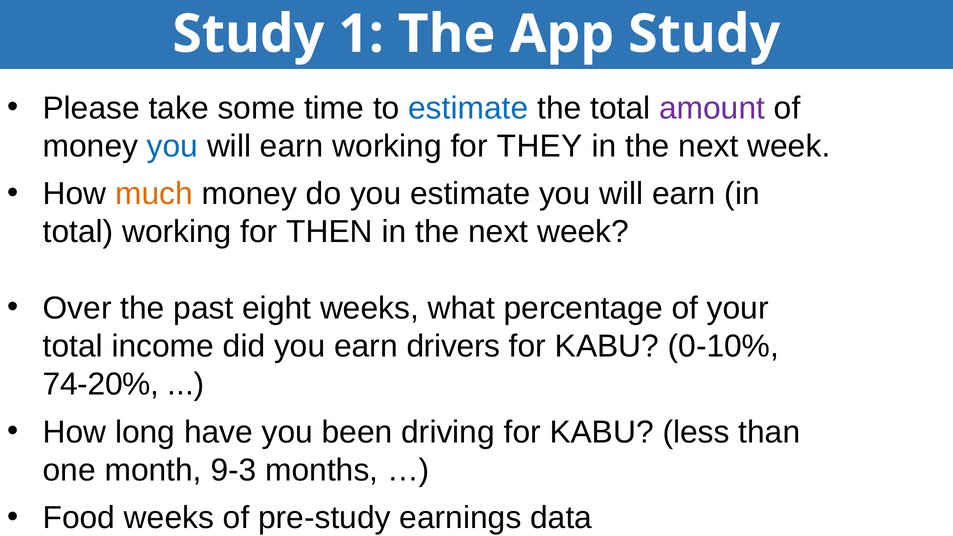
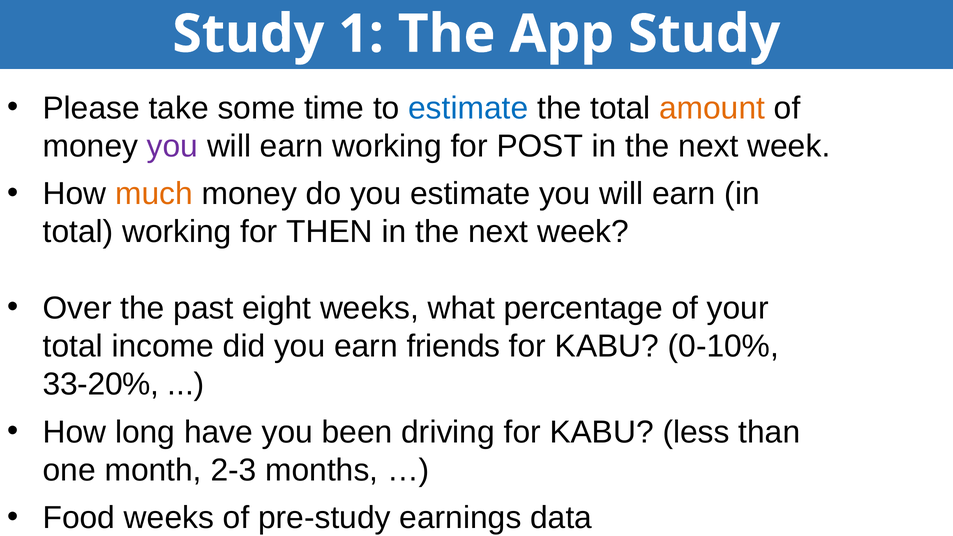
amount colour: purple -> orange (712, 108)
you colour: blue -> purple (173, 146)
THEY: THEY -> POST (540, 146)
drivers: drivers -> friends (453, 346)
74-20%: 74-20% -> 33-20% (101, 384)
9-3: 9-3 -> 2-3 (233, 470)
